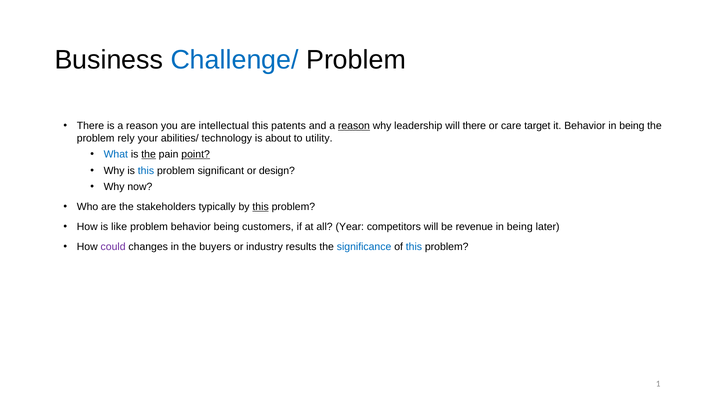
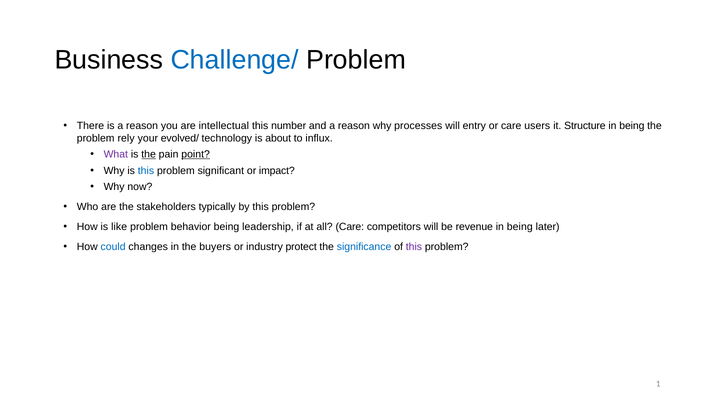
patents: patents -> number (289, 126)
reason underline: present -> none (354, 126)
leadership: leadership -> processes (418, 126)
will there: there -> entry (474, 126)
target: target -> users (537, 126)
it Behavior: Behavior -> Structure (585, 126)
abilities/: abilities/ -> evolved/ (180, 138)
utility: utility -> influx (319, 138)
What colour: blue -> purple (116, 154)
design: design -> impact (277, 171)
this underline: present -> none (261, 207)
customers: customers -> leadership (268, 227)
all Year: Year -> Care (350, 227)
could colour: purple -> blue (113, 247)
results: results -> protect (301, 247)
this colour: blue -> purple (414, 247)
